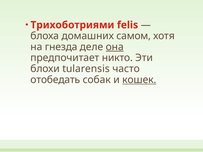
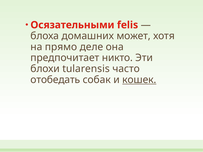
Трихоботриями: Трихоботриями -> Осязательными (72, 25)
самом: самом -> может (134, 36)
гнезда: гнезда -> прямо (61, 47)
она underline: present -> none (115, 47)
